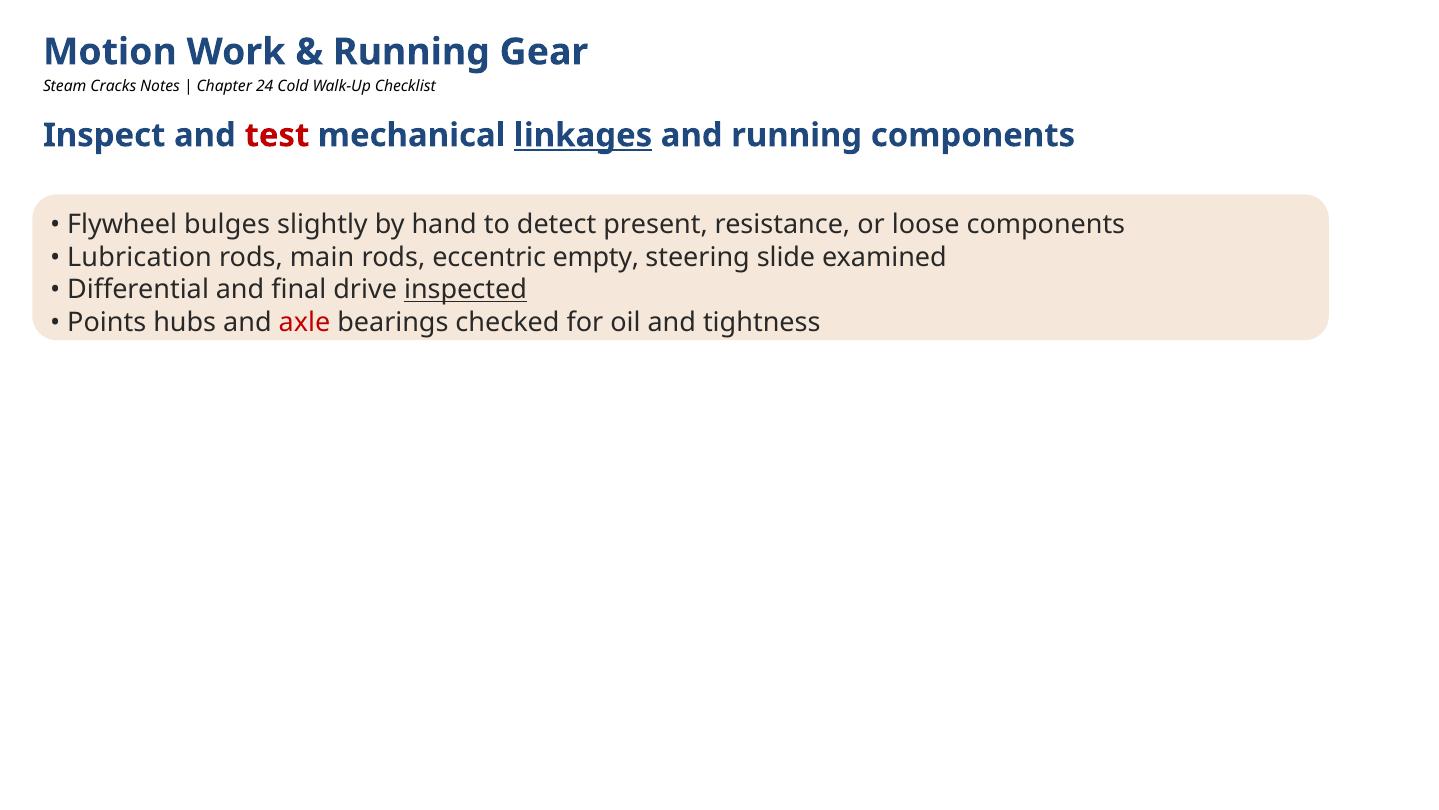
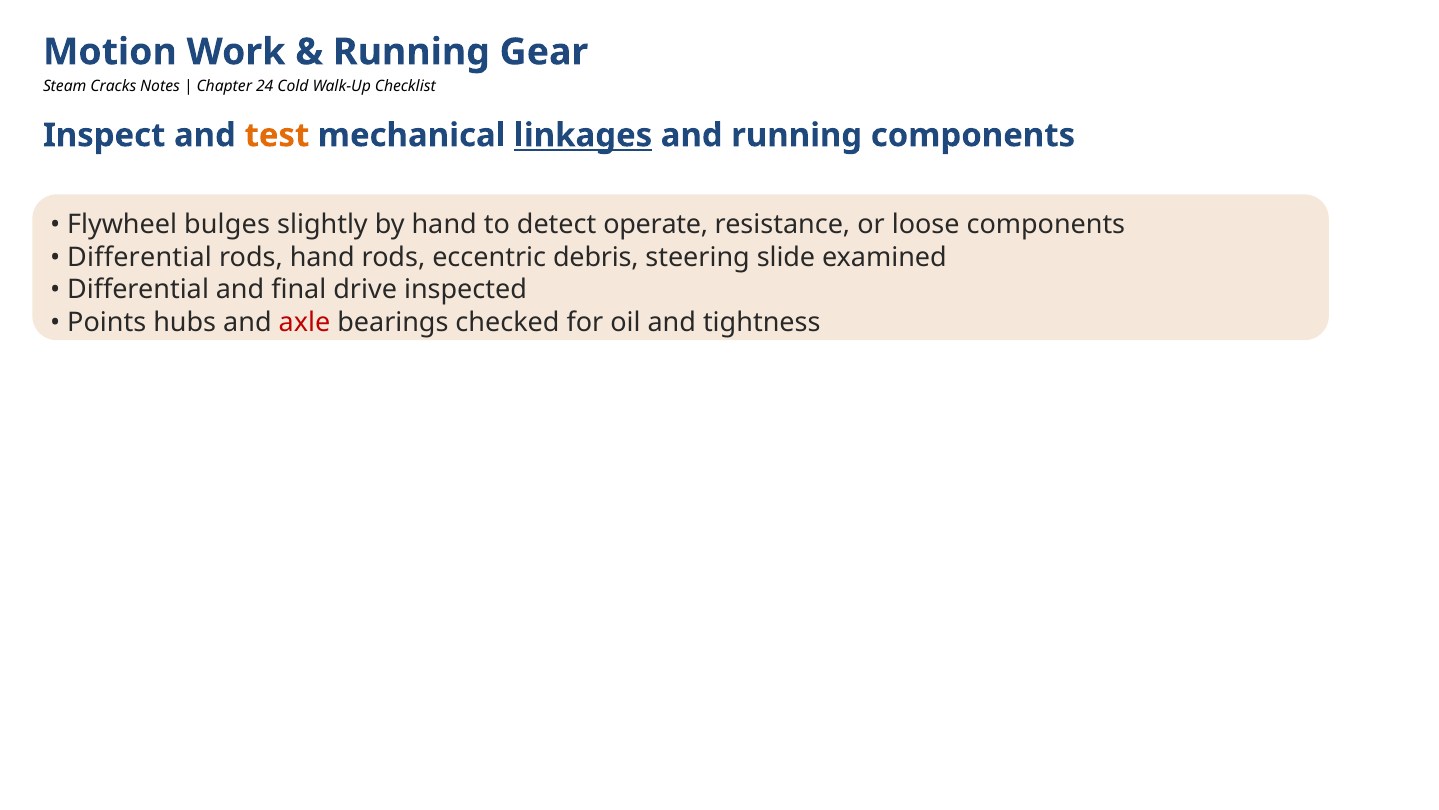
test colour: red -> orange (277, 135)
present: present -> operate (656, 225)
Lubrication: Lubrication -> Differential (140, 257)
rods main: main -> hand (322, 257)
empty: empty -> debris (596, 257)
inspected underline: present -> none (466, 290)
